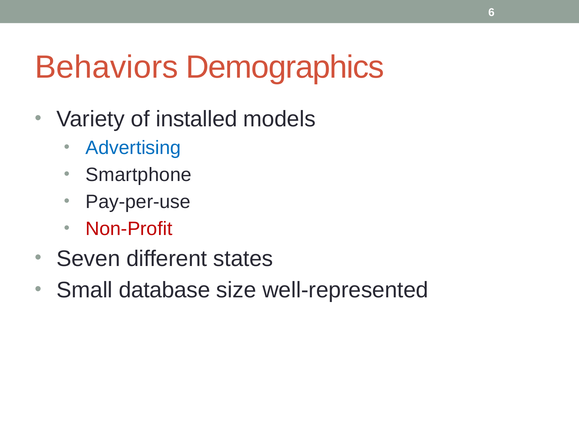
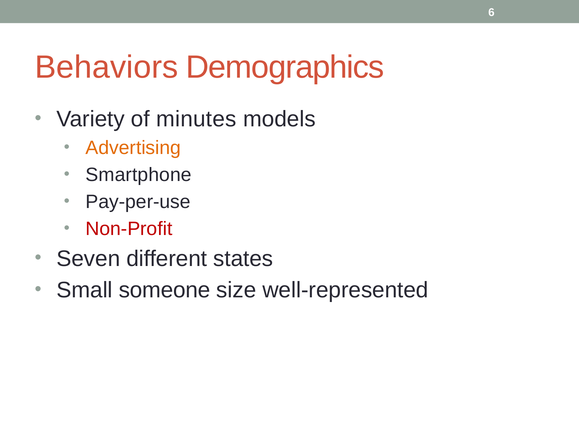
installed: installed -> minutes (196, 119)
Advertising colour: blue -> orange (133, 148)
database: database -> someone (165, 290)
